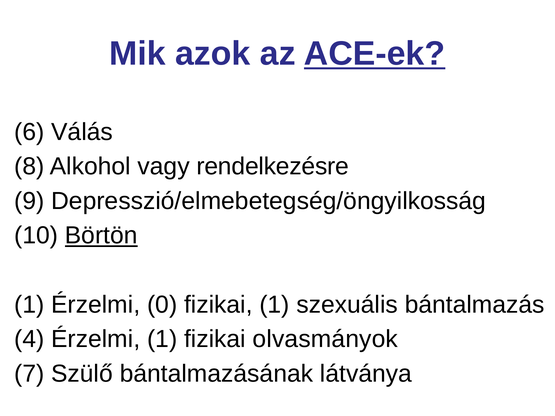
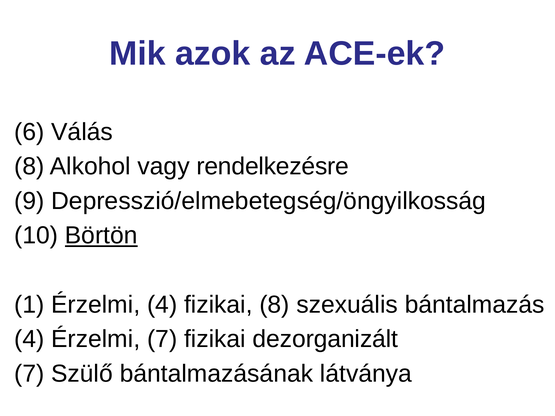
ACE-ek underline: present -> none (375, 54)
Érzelmi 0: 0 -> 4 (162, 305)
fizikai 1: 1 -> 8 (274, 305)
Érzelmi 1: 1 -> 7 (162, 339)
olvasmányok: olvasmányok -> dezorganizált (325, 339)
